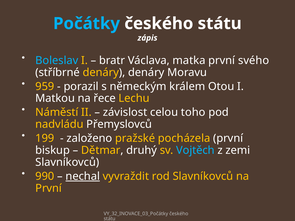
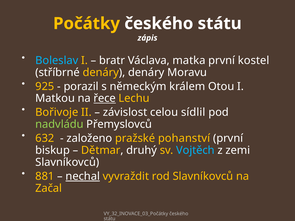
Počátky colour: light blue -> yellow (87, 24)
svého: svého -> kostel (254, 60)
959: 959 -> 925 (45, 86)
řece underline: none -> present (105, 98)
Náměstí: Náměstí -> Bořivoje (57, 112)
toho: toho -> sídlil (193, 112)
nadvládu colour: yellow -> light green (59, 124)
199: 199 -> 632 (45, 138)
pocházela: pocházela -> pohanství (184, 138)
990: 990 -> 881 (45, 176)
První: První -> Začal (49, 188)
